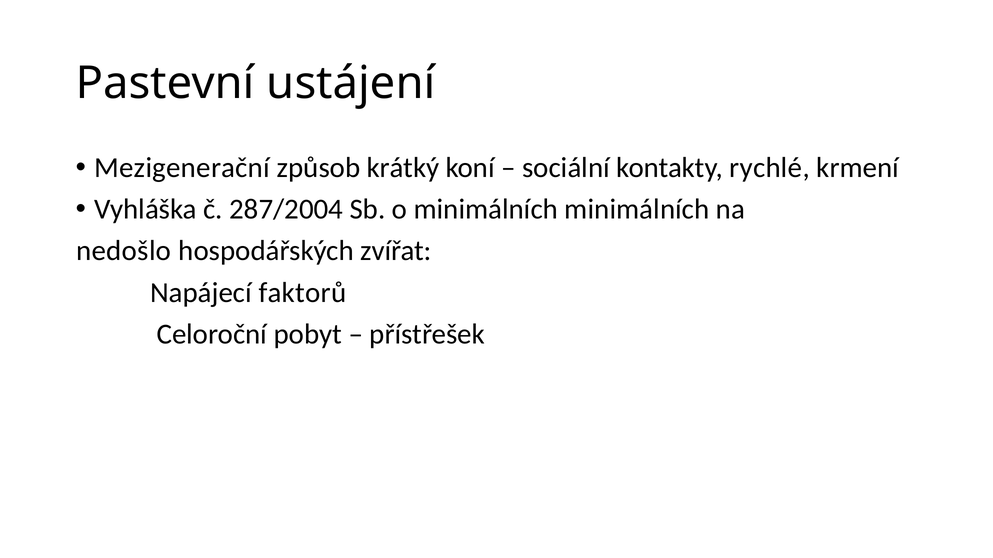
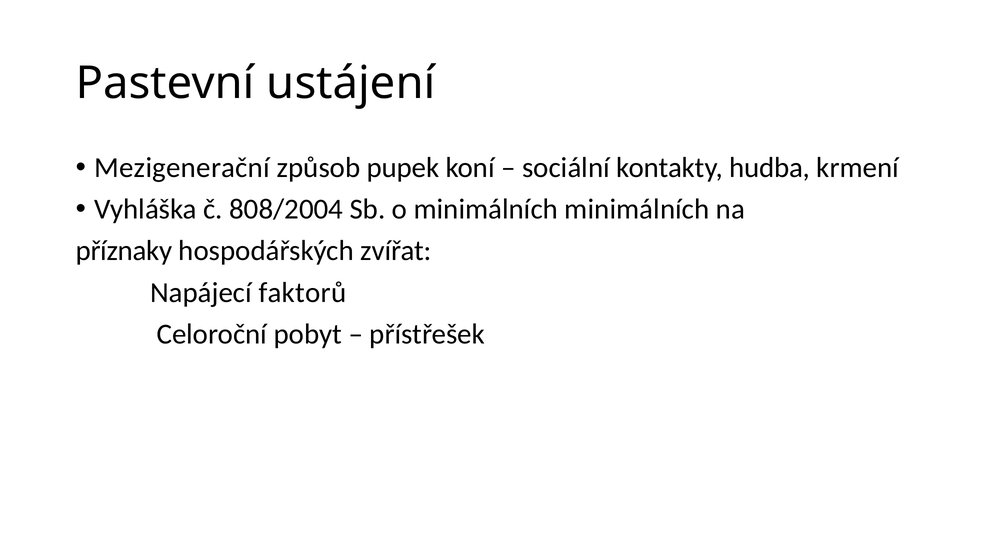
krátký: krátký -> pupek (403, 168)
rychlé: rychlé -> hudba (770, 168)
287/2004: 287/2004 -> 808/2004 (286, 210)
nedošlo: nedošlo -> příznaky (124, 251)
